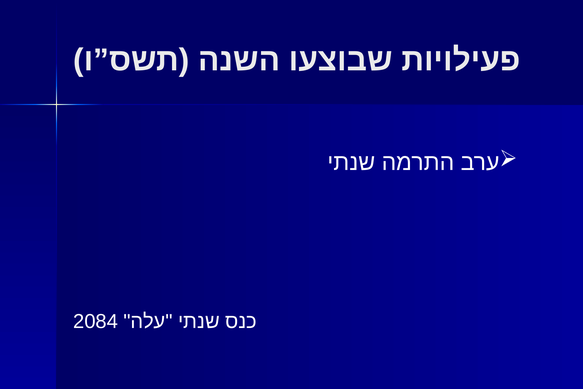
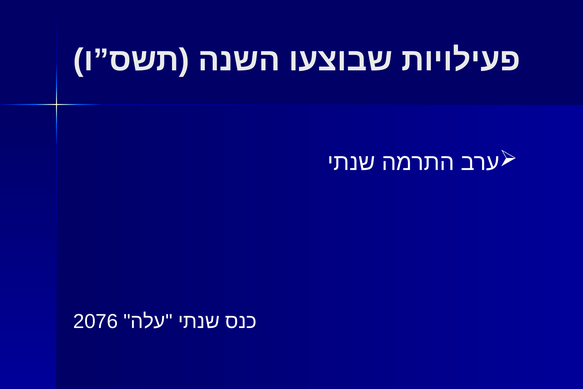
2084: 2084 -> 2076 (96, 321)
